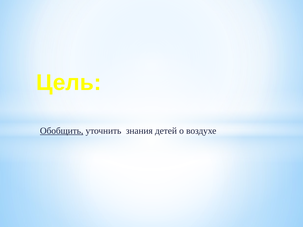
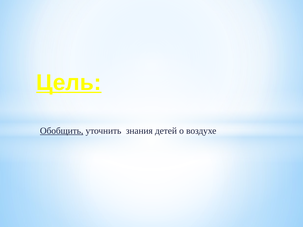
Цель underline: none -> present (69, 83)
